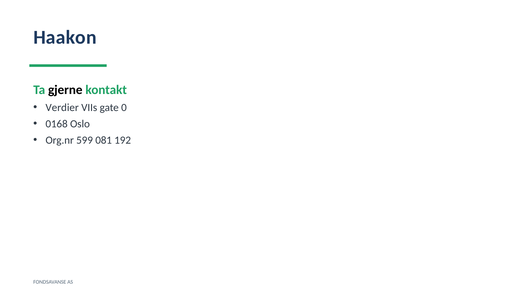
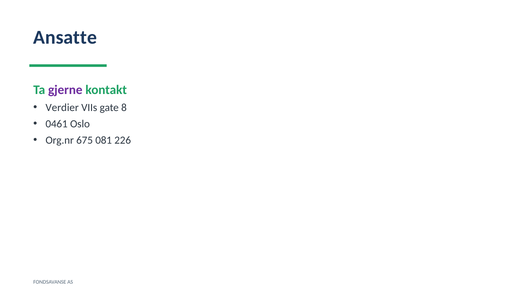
Haakon: Haakon -> Ansatte (65, 37)
gjerne colour: black -> purple (65, 90)
0: 0 -> 8 (124, 108)
0168: 0168 -> 0461 (57, 124)
599: 599 -> 675 (85, 140)
192: 192 -> 226 (123, 140)
